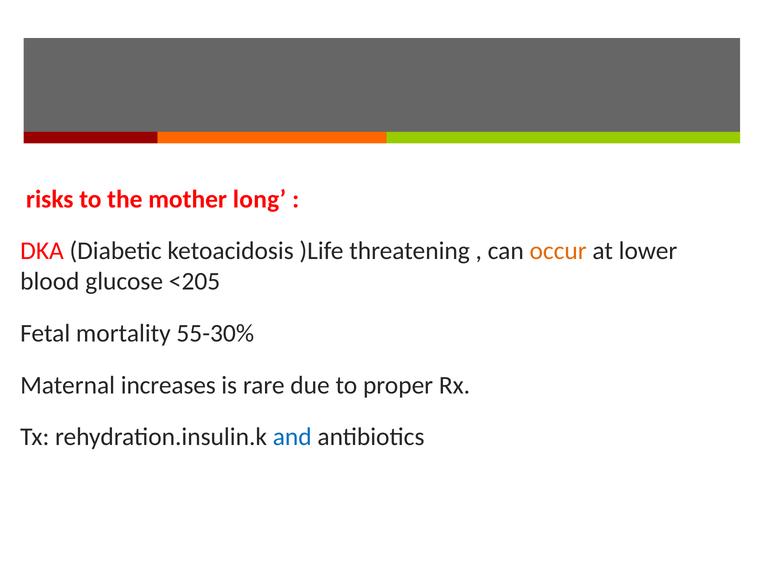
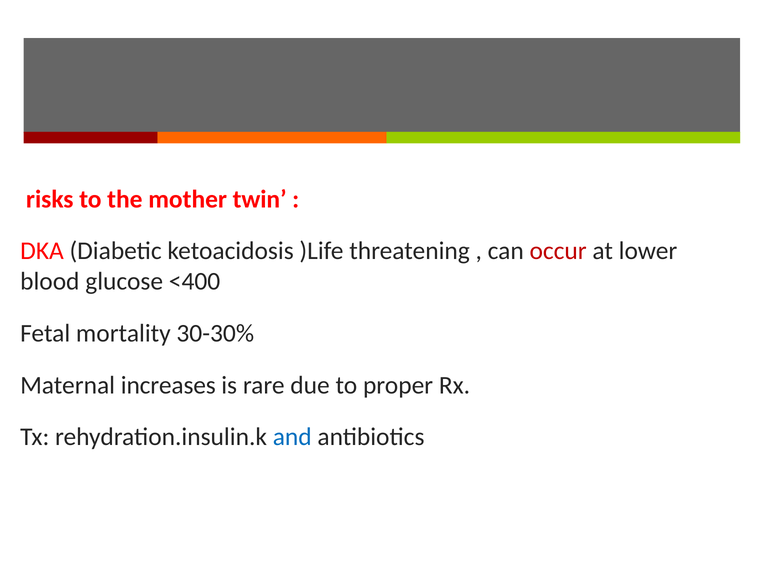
long: long -> twin (260, 199)
occur colour: orange -> red (558, 251)
<205: <205 -> <400 (195, 282)
55-30%: 55-30% -> 30-30% (215, 333)
